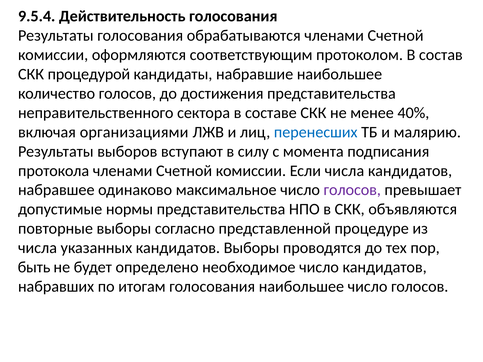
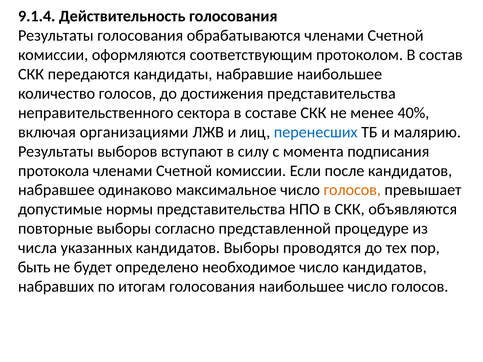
9.5.4: 9.5.4 -> 9.1.4 (37, 16)
процедурой: процедурой -> передаются (89, 74)
Если числа: числа -> после (345, 171)
голосов colour: purple -> orange (352, 190)
